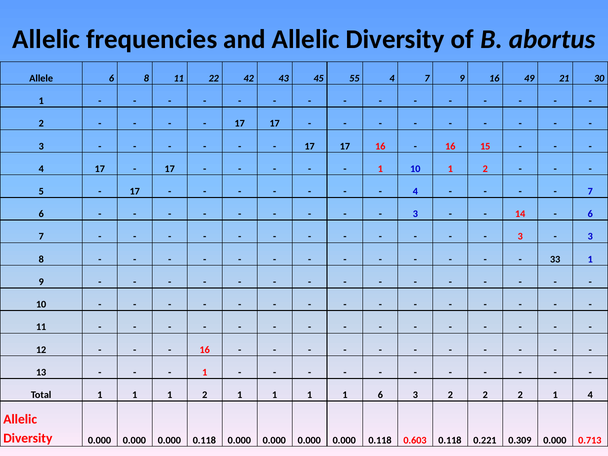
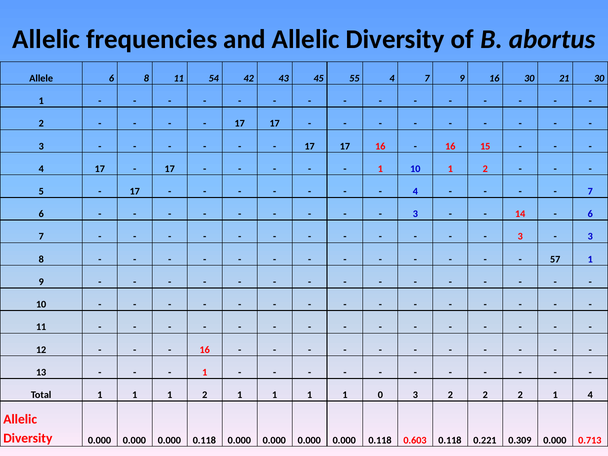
22: 22 -> 54 (214, 78)
16 49: 49 -> 30 (529, 78)
33: 33 -> 57 (555, 259)
1 6: 6 -> 0 (380, 395)
